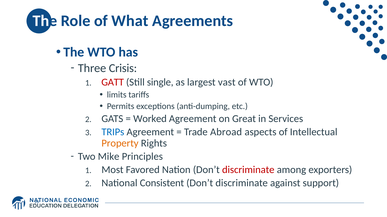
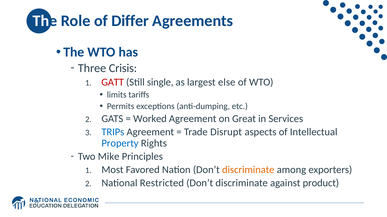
What: What -> Differ (130, 21)
vast: vast -> else (227, 82)
Abroad: Abroad -> Disrupt (226, 132)
Property colour: orange -> blue (120, 144)
discriminate colour: red -> orange (248, 170)
Consistent: Consistent -> Restricted (162, 184)
support: support -> product (321, 184)
